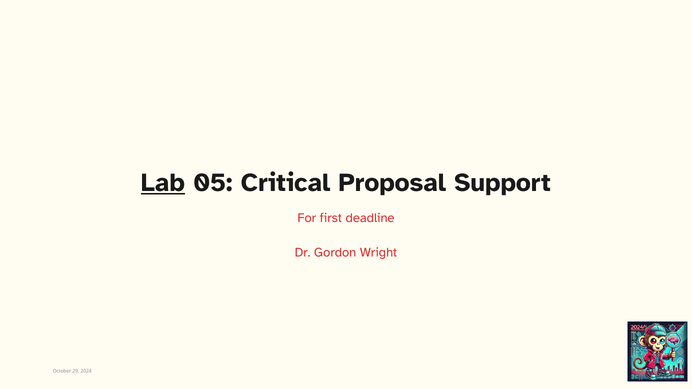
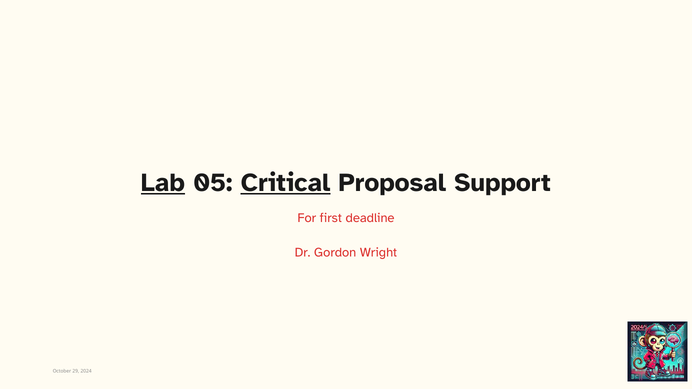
Critical underline: none -> present (285, 183)
